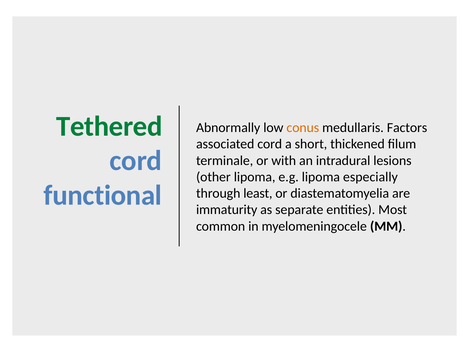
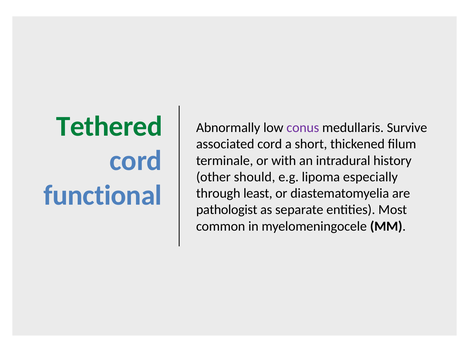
conus colour: orange -> purple (303, 128)
Factors: Factors -> Survive (407, 128)
lesions: lesions -> history (392, 160)
other lipoma: lipoma -> should (255, 177)
immaturity: immaturity -> pathologist (227, 210)
